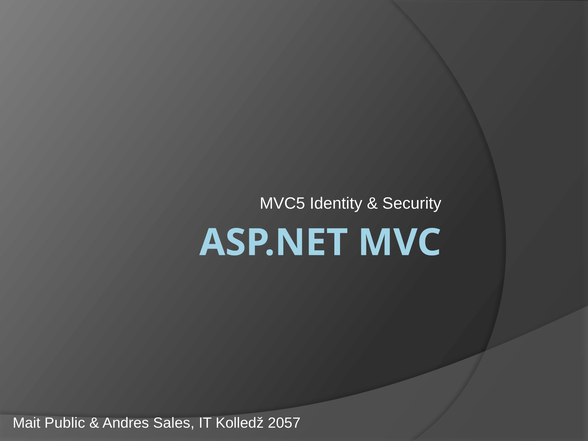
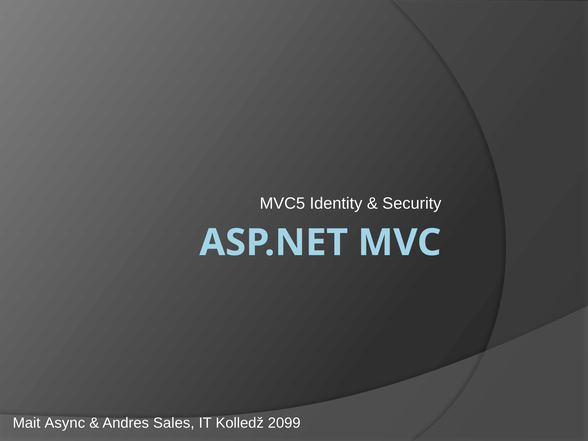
Public: Public -> Async (65, 423)
2057: 2057 -> 2099 (284, 423)
